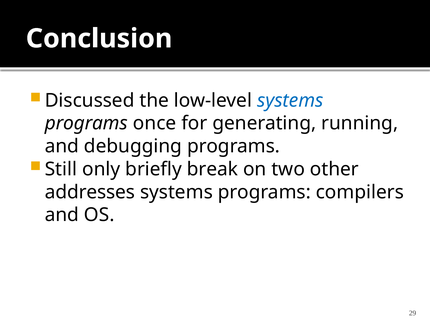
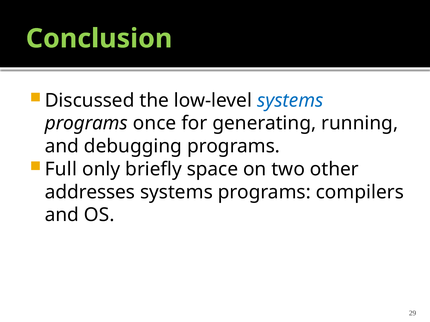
Conclusion colour: white -> light green (99, 39)
Still: Still -> Full (61, 169)
break: break -> space (212, 169)
